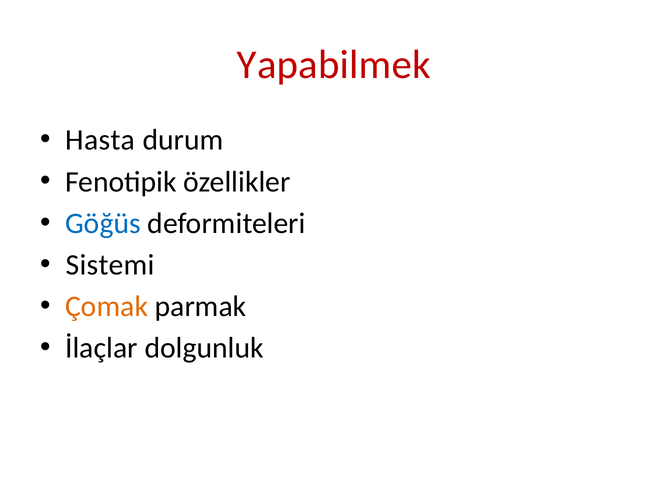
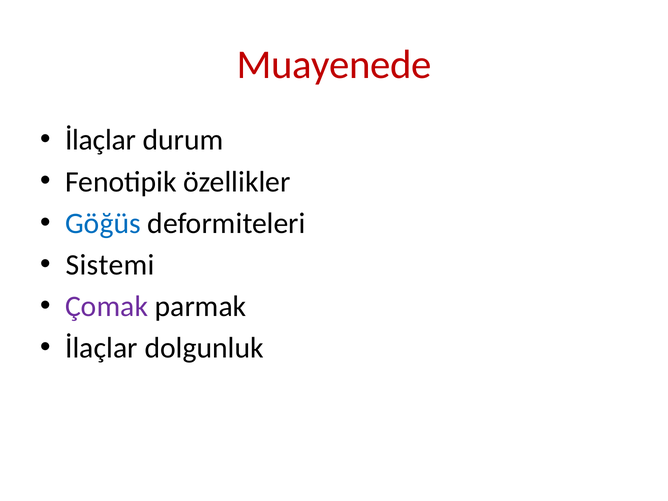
Yapabilmek: Yapabilmek -> Muayenede (334, 65)
Hasta: Hasta -> İlaçlar (101, 140)
Çomak colour: orange -> purple (107, 306)
